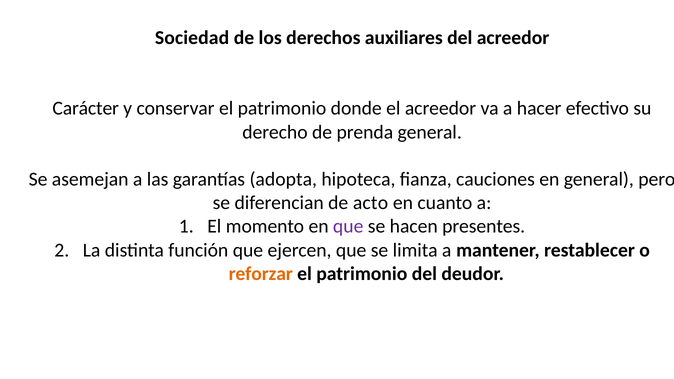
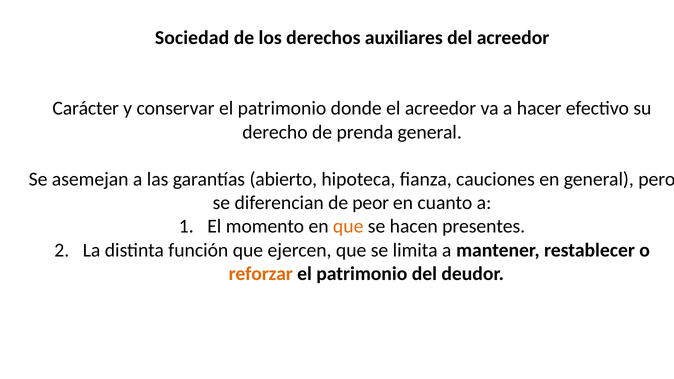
adopta: adopta -> abierto (283, 179)
acto: acto -> peor (371, 203)
que colour: purple -> orange (348, 227)
